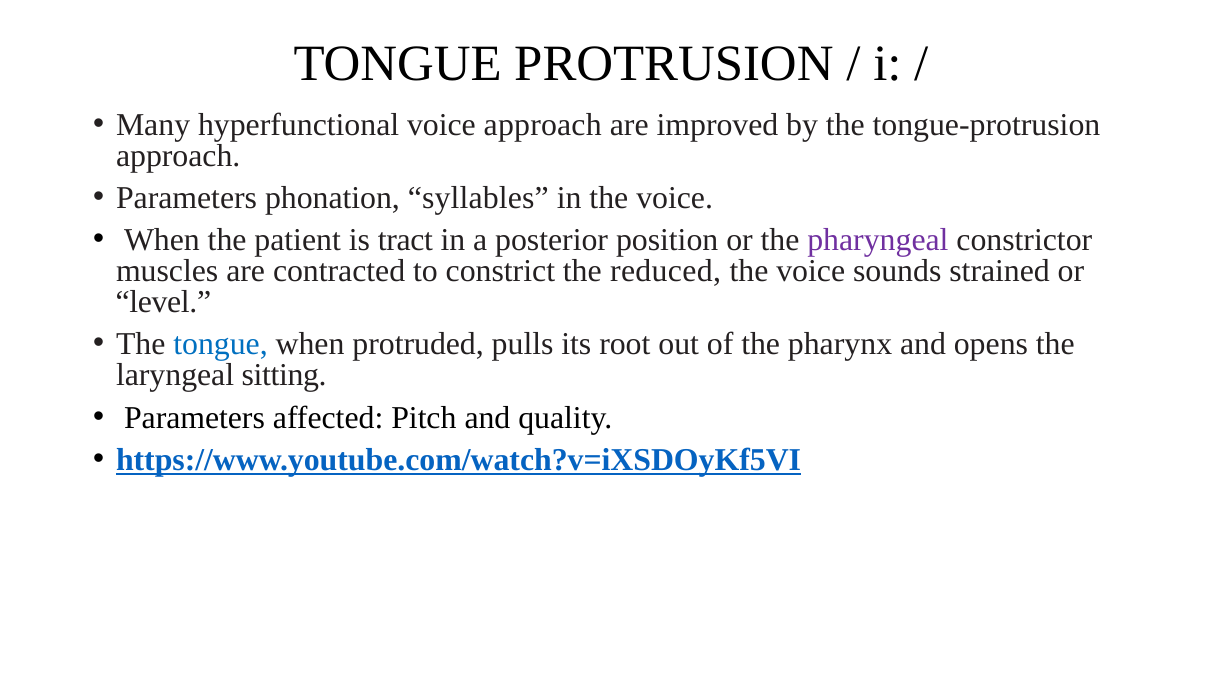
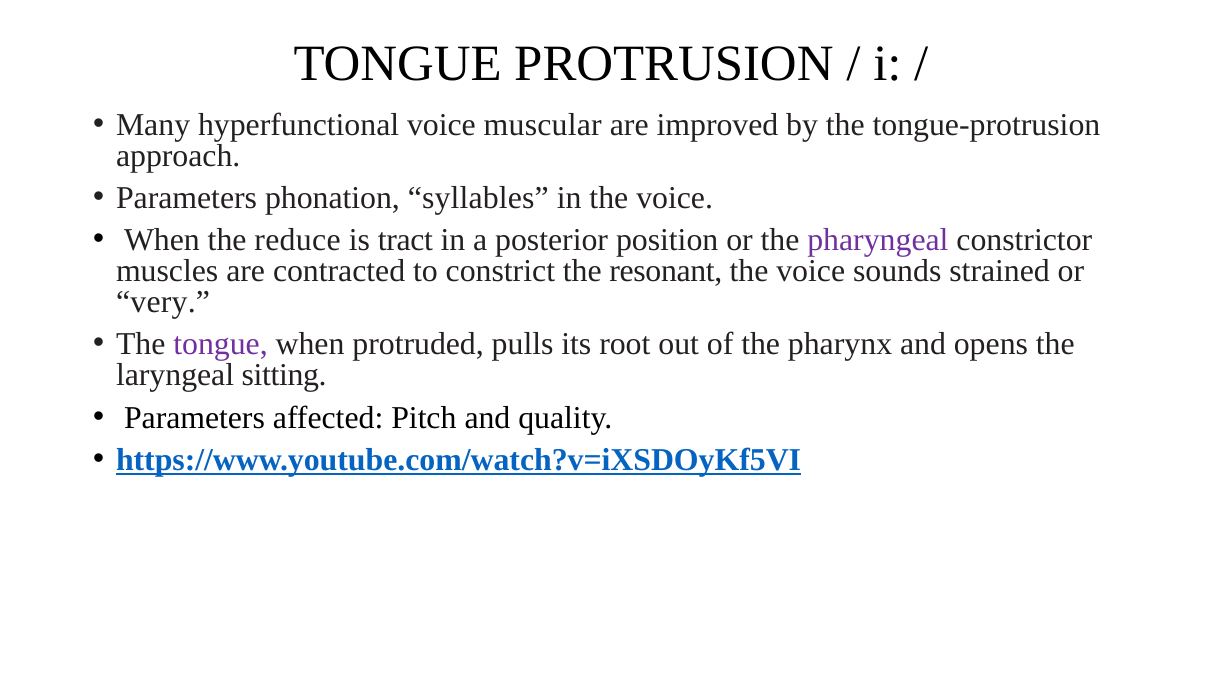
voice approach: approach -> muscular (543, 125)
patient: patient -> reduce (298, 240)
reduced: reduced -> resonant (666, 271)
level: level -> very (163, 302)
tongue colour: blue -> purple (221, 345)
